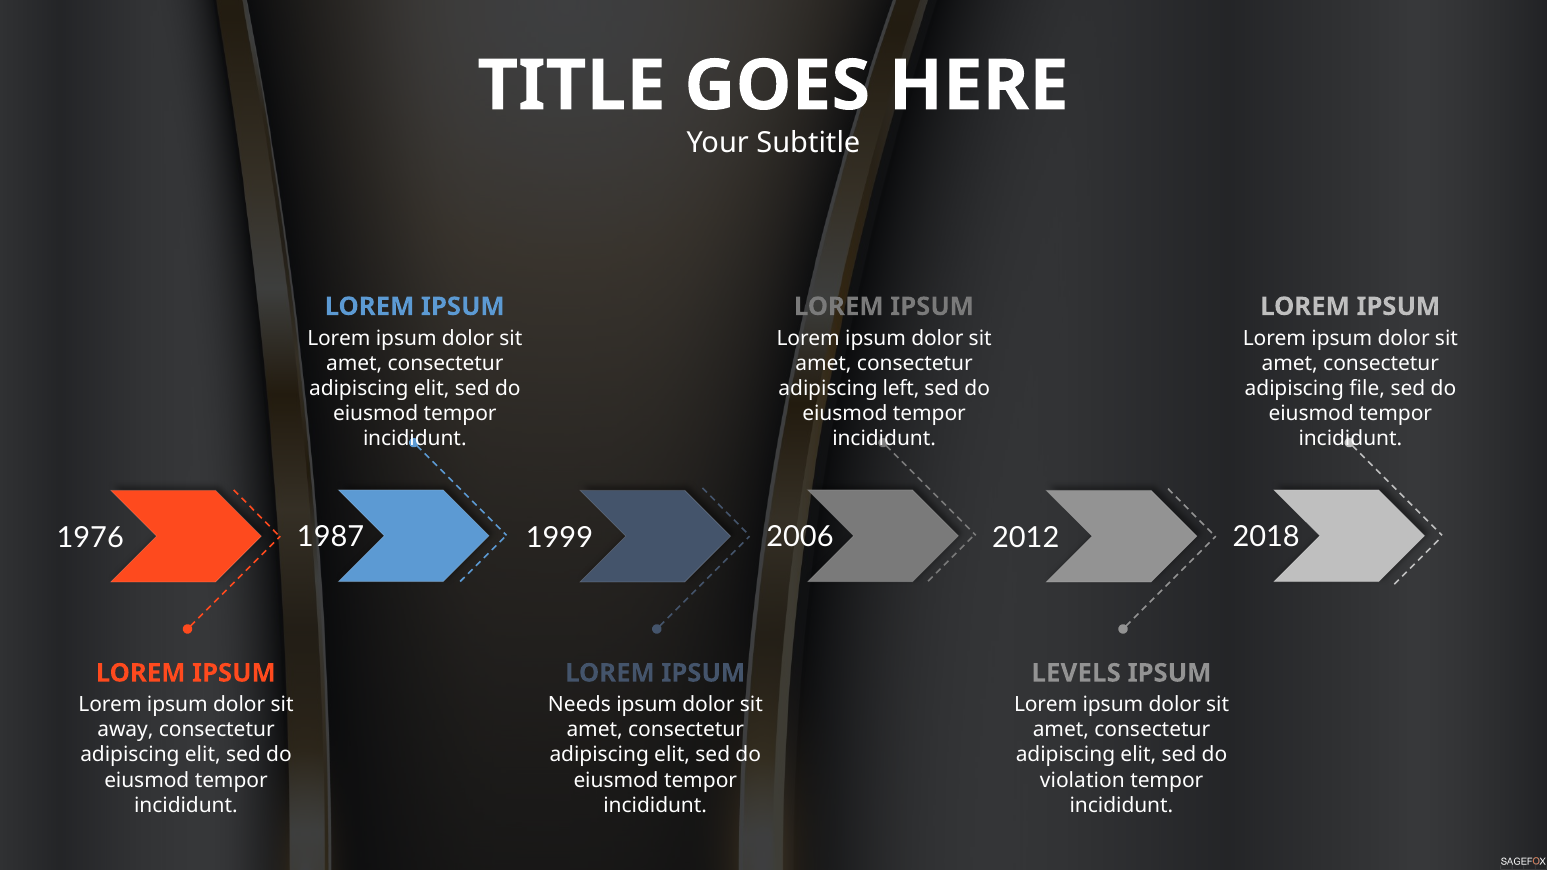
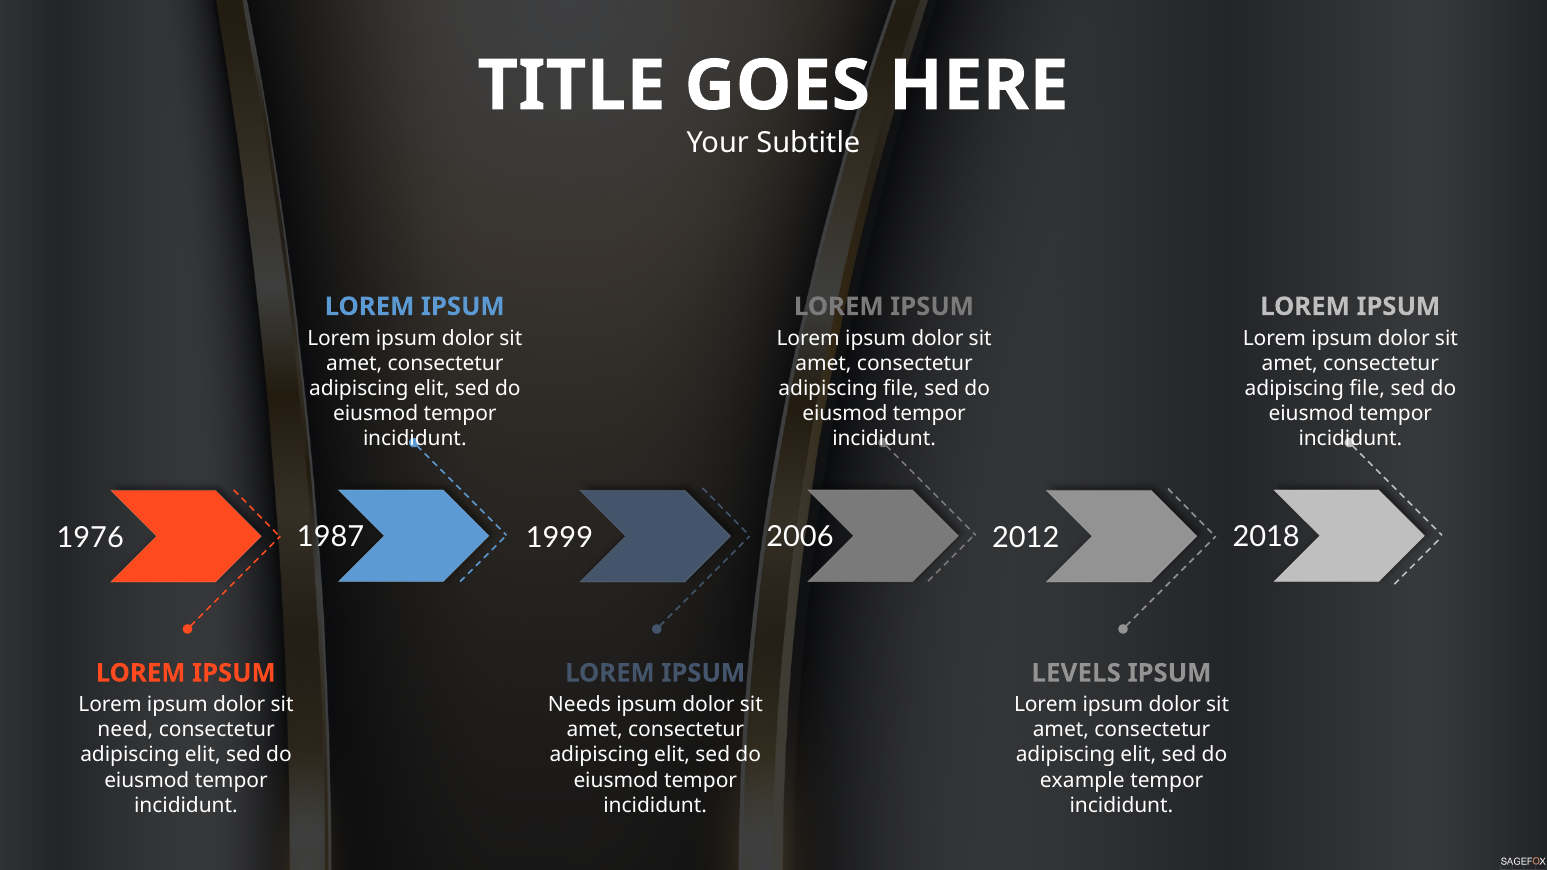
left: left -> file (901, 389)
away: away -> need (125, 730)
violation: violation -> example (1082, 780)
